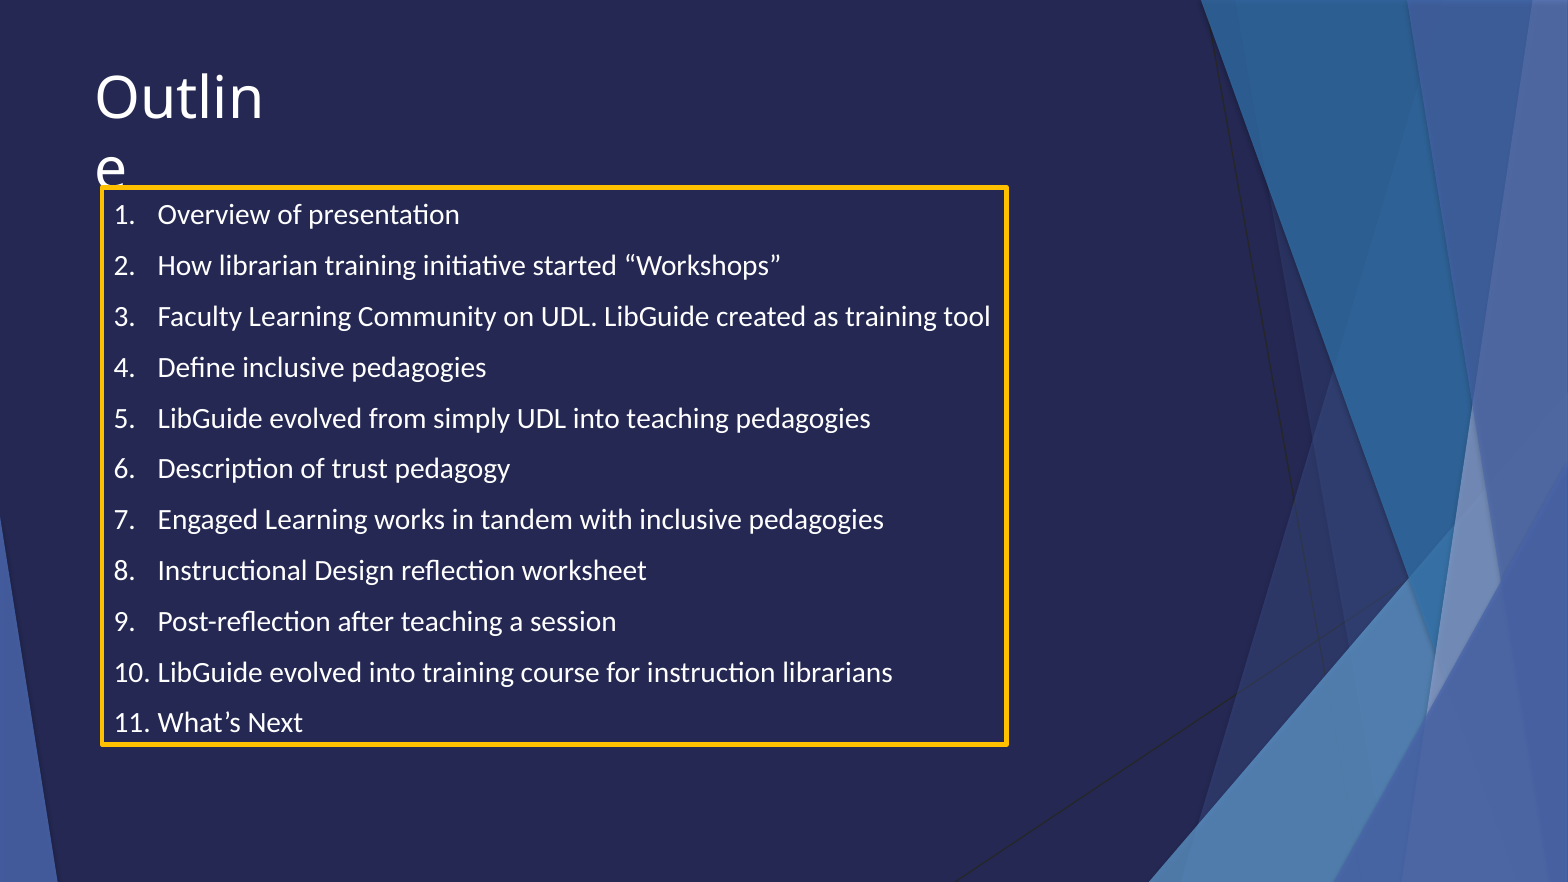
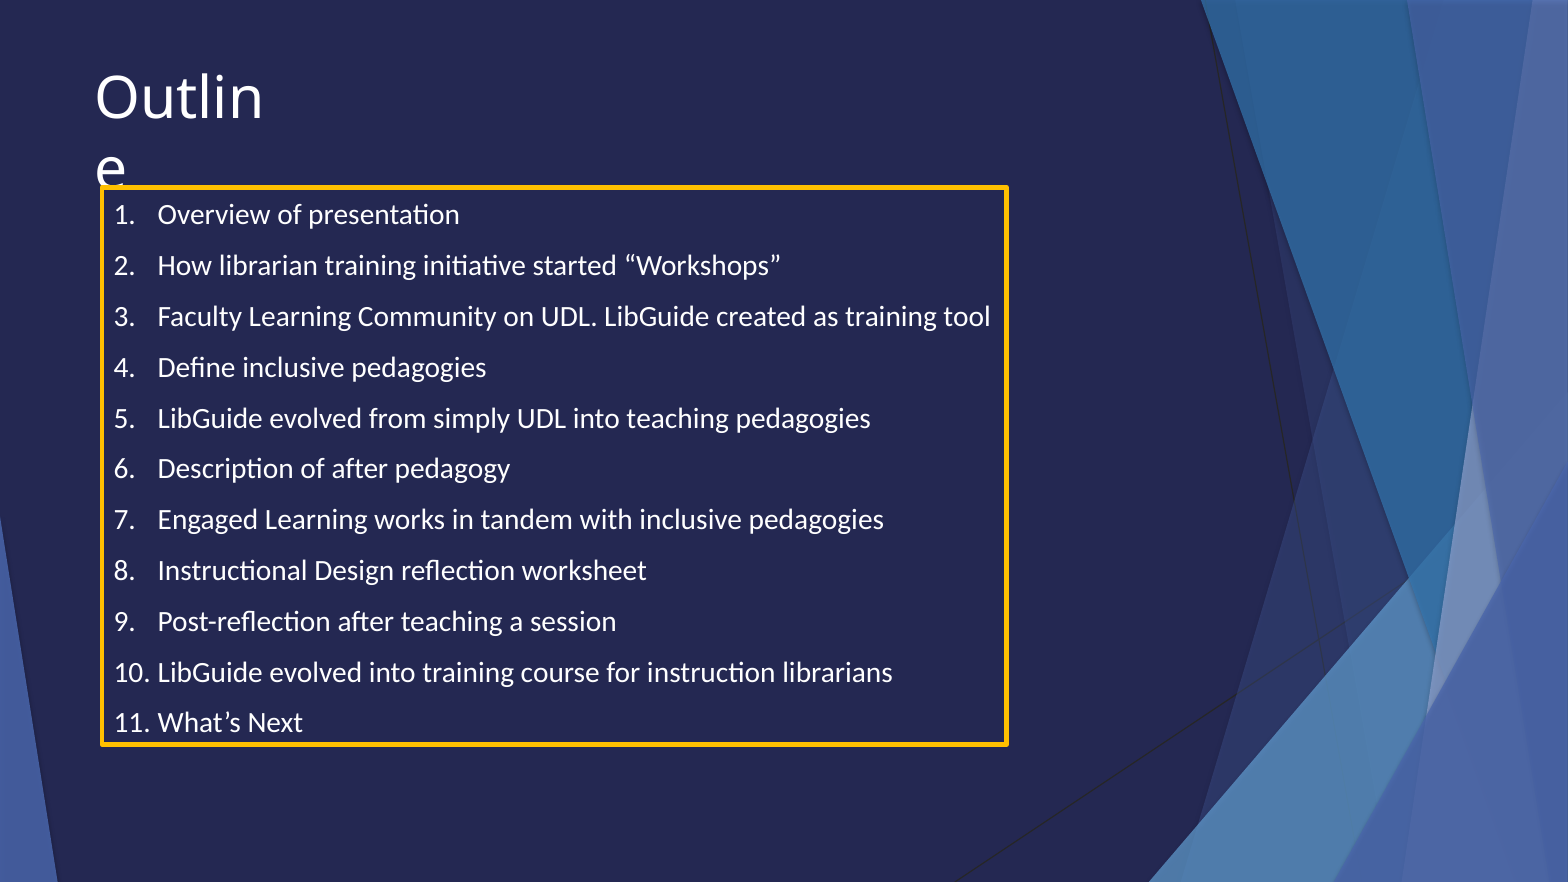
of trust: trust -> after (360, 469)
